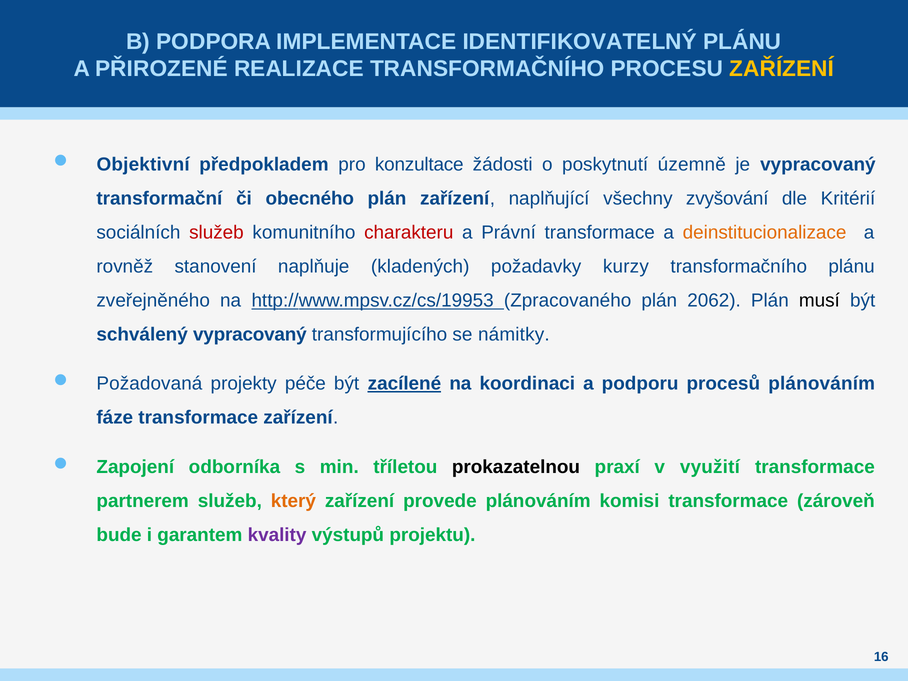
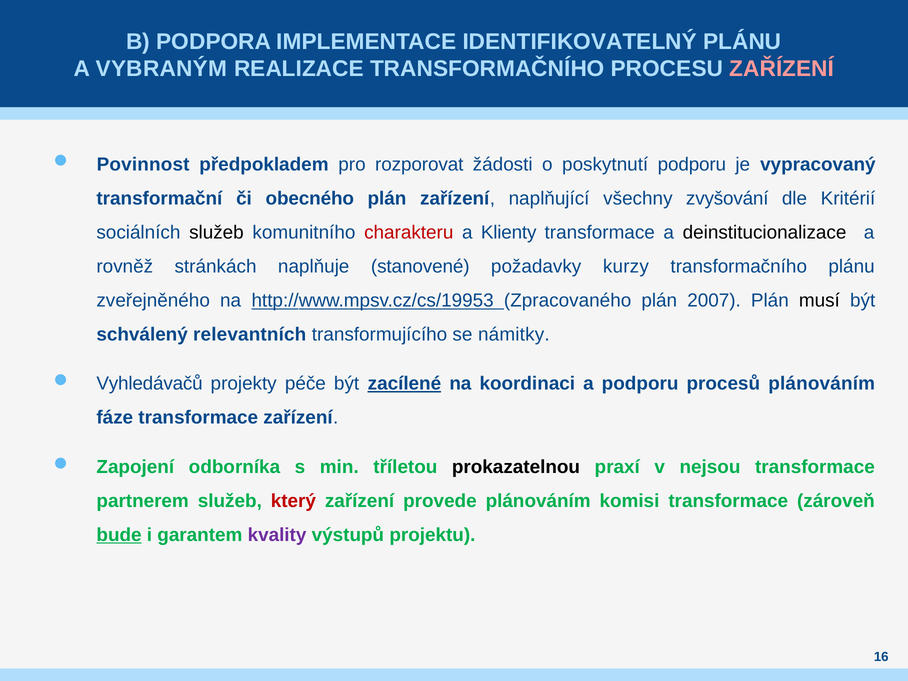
PŘIROZENÉ: PŘIROZENÉ -> VYBRANÝM (161, 69)
ZAŘÍZENÍ colour: yellow -> pink (782, 69)
Objektivní: Objektivní -> Povinnost (143, 164)
konzultace: konzultace -> rozporovat (419, 164)
poskytnutí územně: územně -> podporu (692, 164)
služeb colour: red -> black (216, 232)
Právní: Právní -> Klienty (509, 232)
deinstitucionalizace colour: orange -> black (765, 232)
stanovení: stanovení -> stránkách (216, 266)
kladených: kladených -> stanovené (420, 266)
2062: 2062 -> 2007 (714, 300)
schválený vypracovaný: vypracovaný -> relevantních (250, 334)
Požadovaná: Požadovaná -> Vyhledávačů (150, 384)
využití: využití -> nejsou (710, 467)
který colour: orange -> red (293, 501)
bude underline: none -> present (119, 535)
